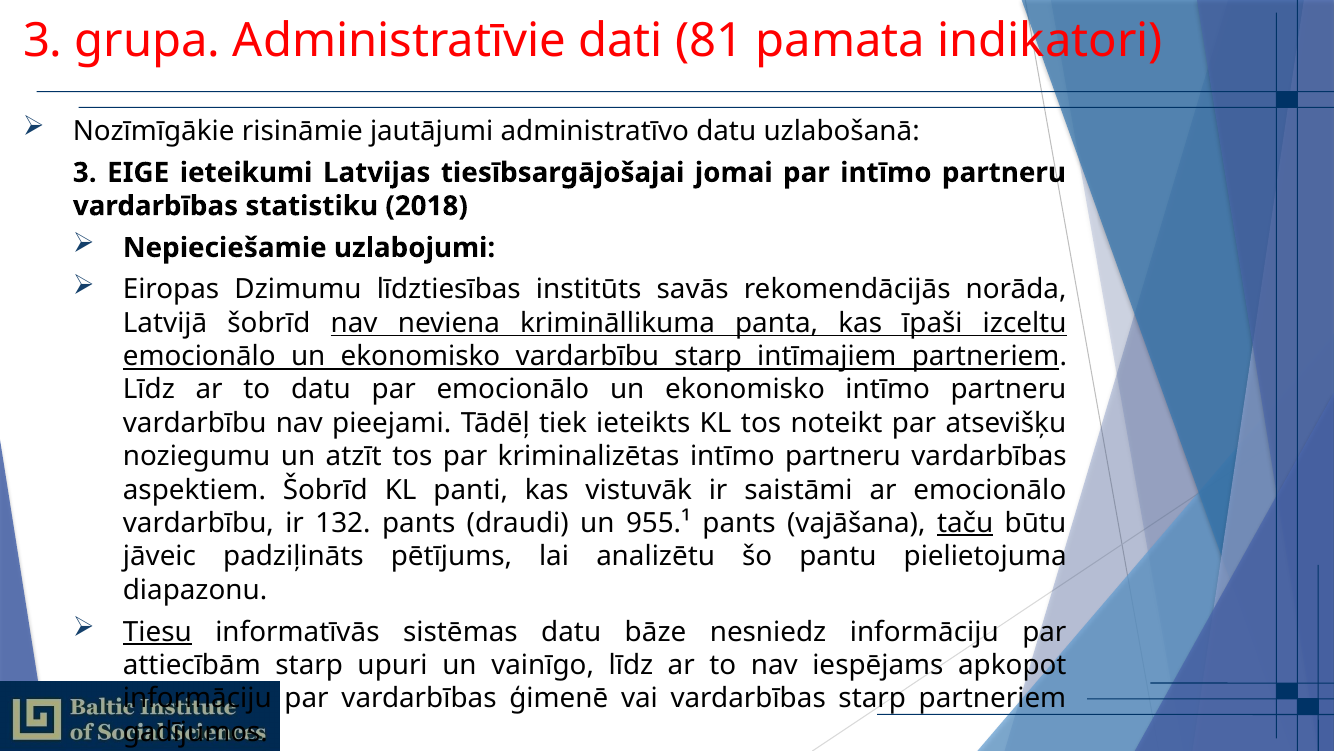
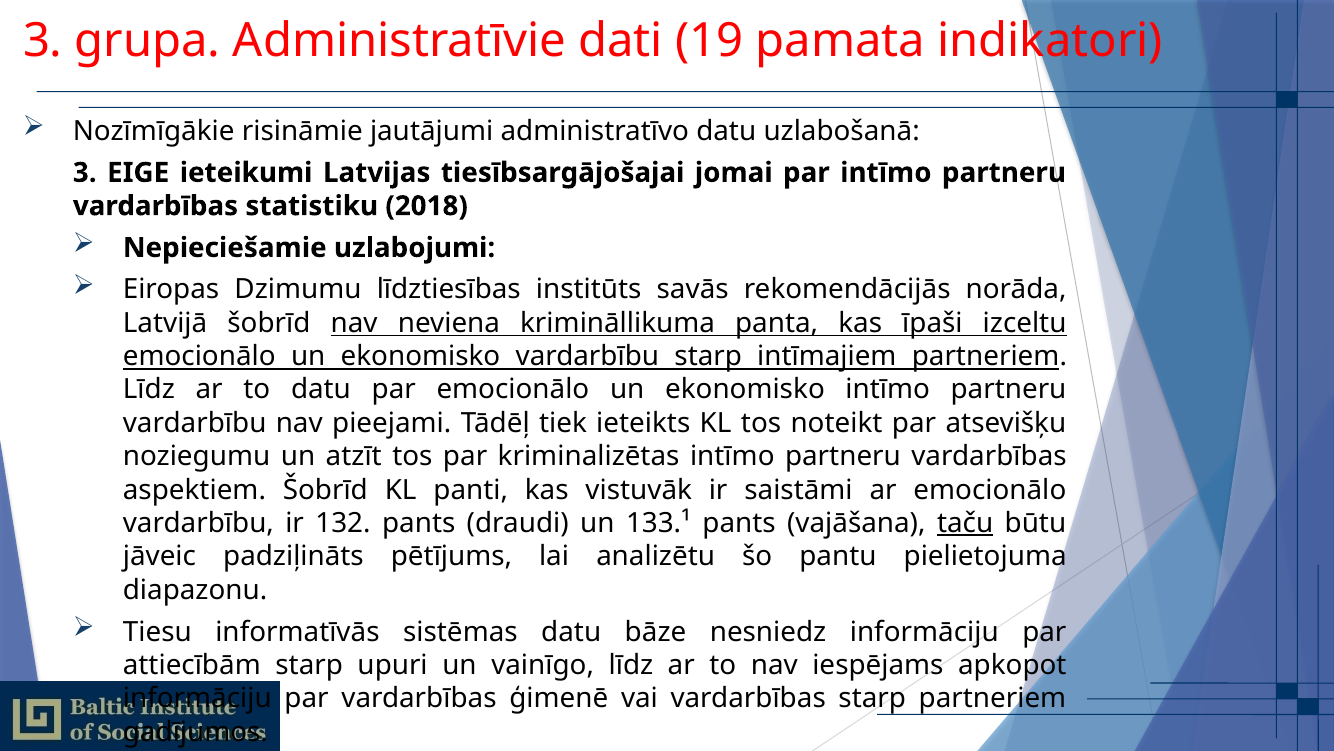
81: 81 -> 19 (709, 41)
955.¹: 955.¹ -> 133.¹ (658, 523)
Tiesu underline: present -> none (157, 631)
